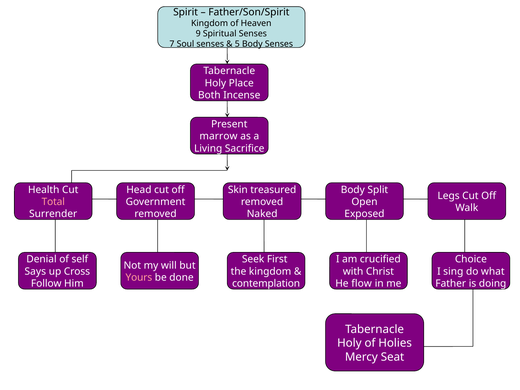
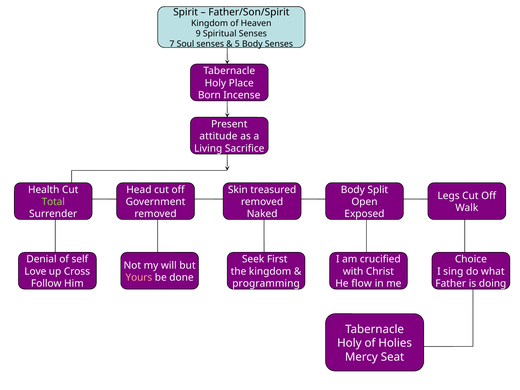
Both: Both -> Born (209, 95)
marrow: marrow -> attitude (218, 136)
Total colour: pink -> light green (53, 202)
Says: Says -> Love (35, 271)
contemplation: contemplation -> programming (266, 284)
